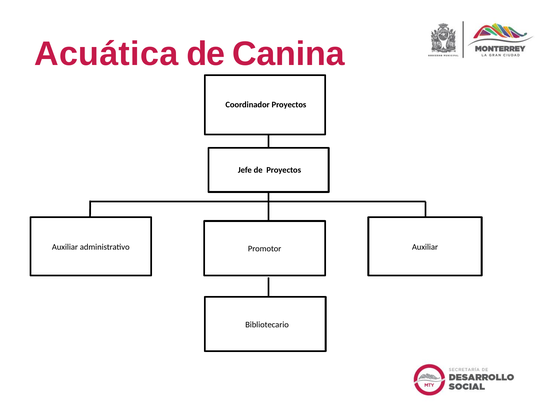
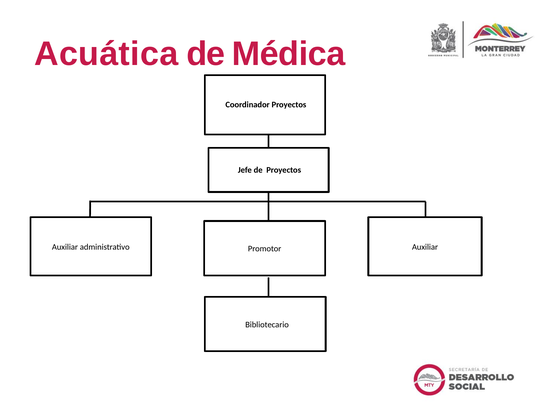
Canina: Canina -> Médica (288, 54)
